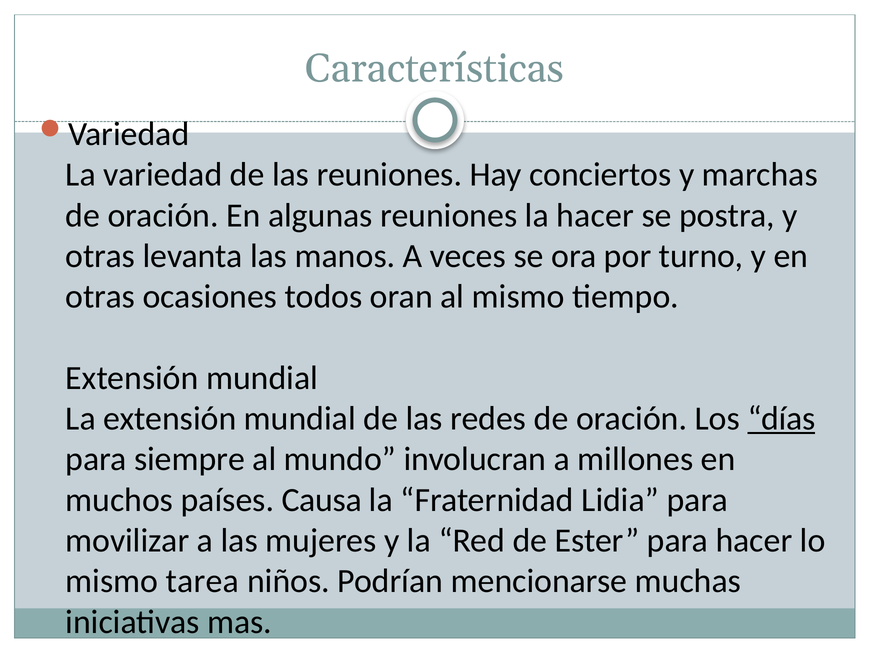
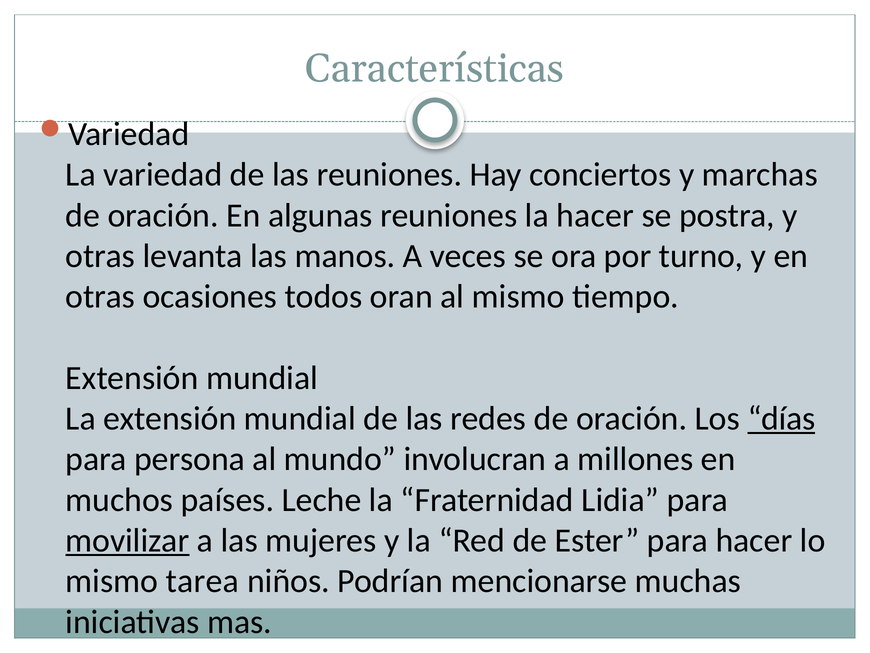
siempre: siempre -> persona (190, 459)
Causa: Causa -> Leche (322, 500)
movilizar underline: none -> present (127, 540)
